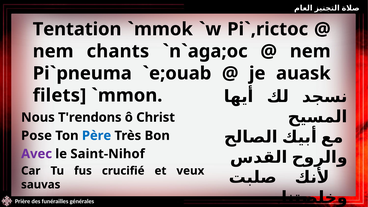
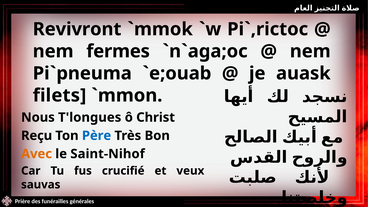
Tentation: Tentation -> Revivront (77, 29)
chants: chants -> fermes (118, 51)
T'rendons: T'rendons -> T'longues (90, 117)
Pose: Pose -> Reçu (37, 136)
Avec colour: purple -> orange (37, 154)
